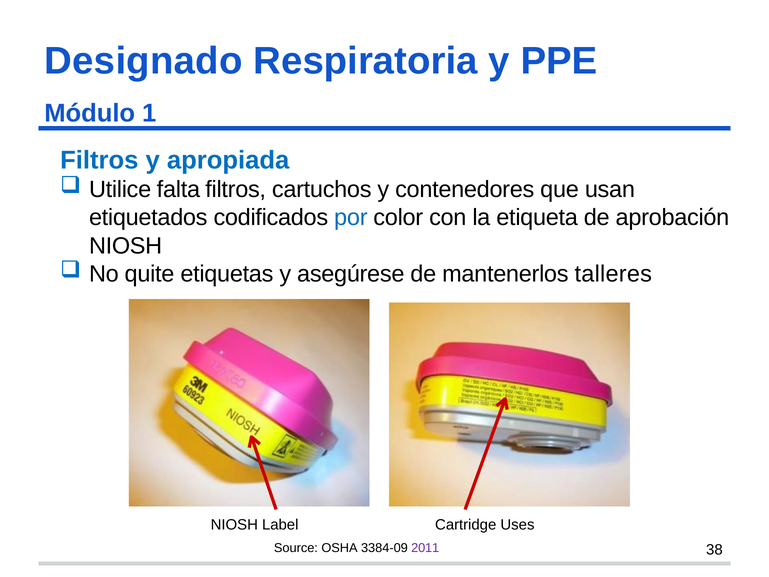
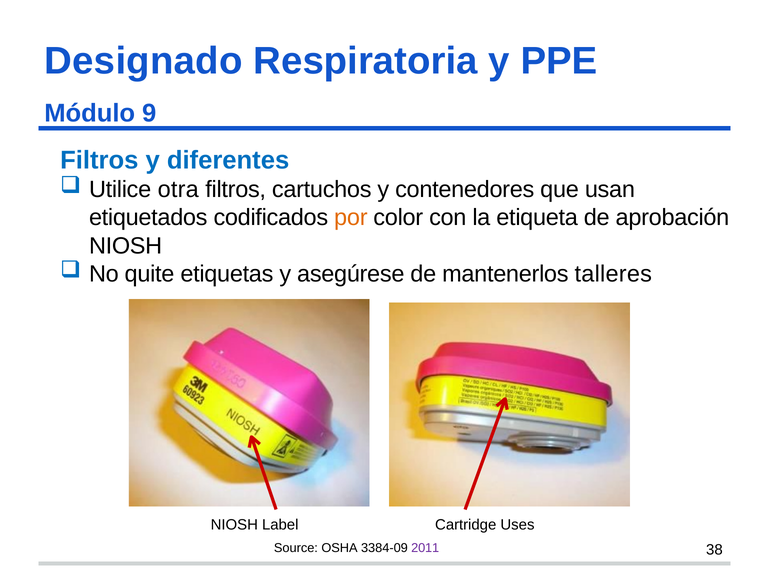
1: 1 -> 9 (149, 113)
apropiada: apropiada -> diferentes (228, 160)
falta: falta -> otra (178, 189)
por colour: blue -> orange (351, 217)
